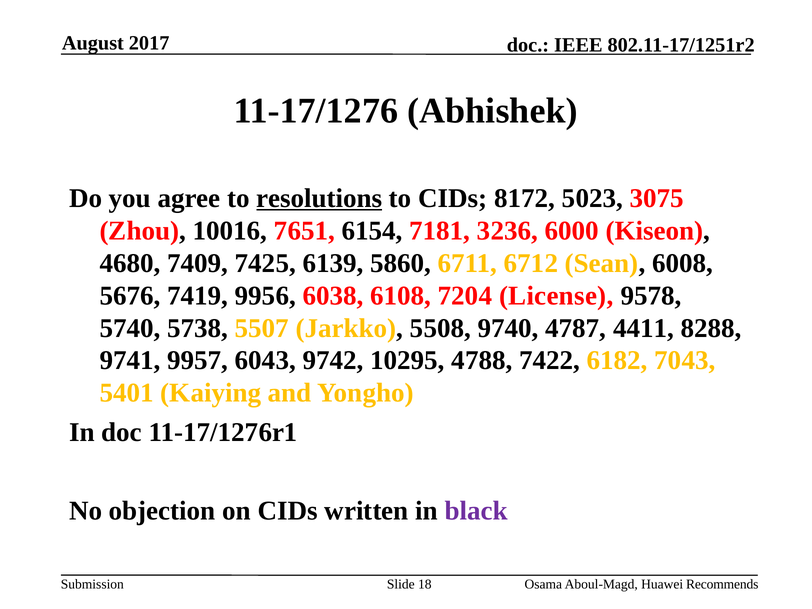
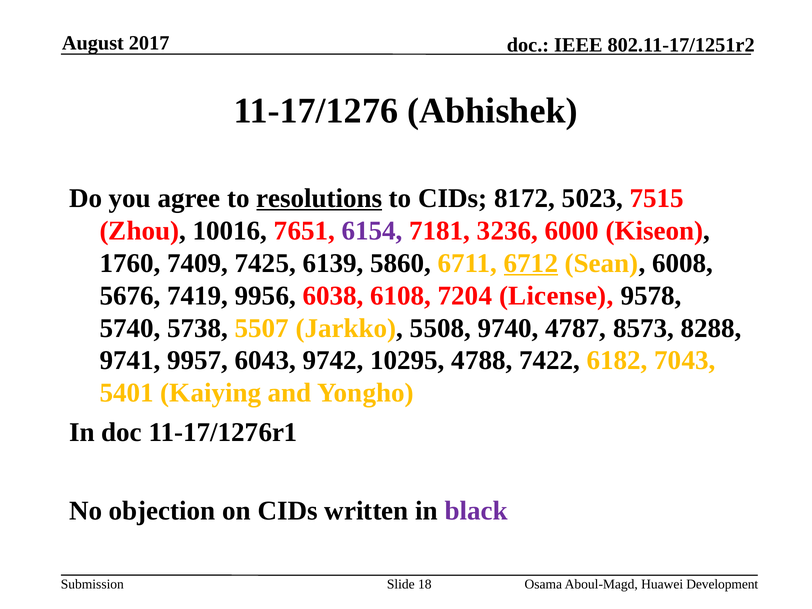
3075: 3075 -> 7515 (657, 198)
6154 colour: black -> purple (372, 231)
4680: 4680 -> 1760 (130, 263)
6712 underline: none -> present (531, 263)
4411: 4411 -> 8573 (643, 328)
Recommends: Recommends -> Development (722, 584)
